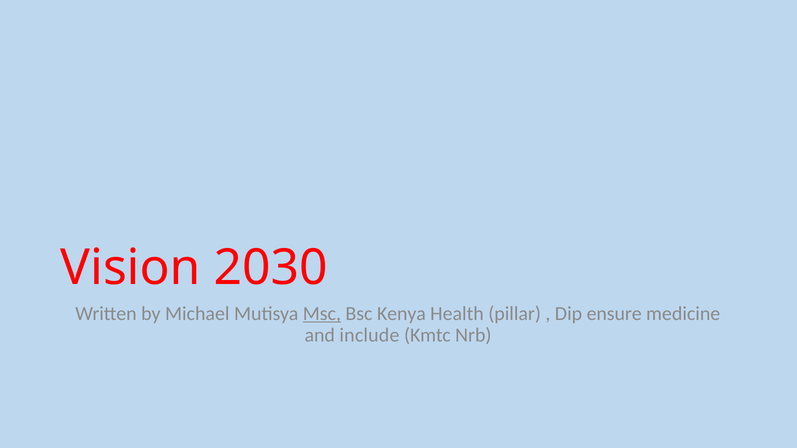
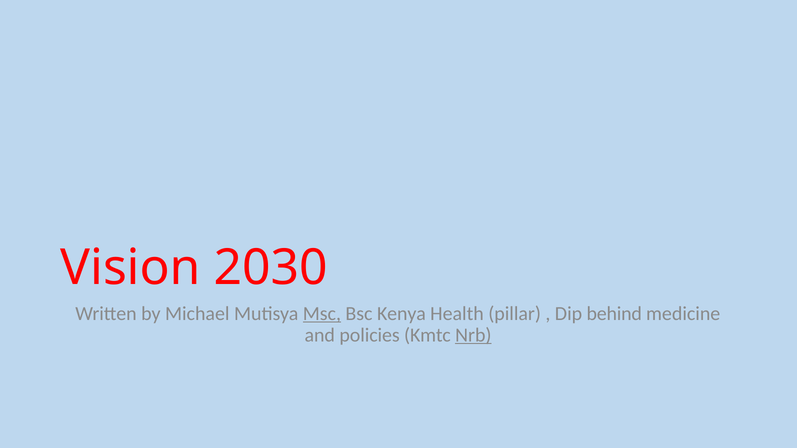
ensure: ensure -> behind (614, 314)
include: include -> policies (370, 335)
Nrb underline: none -> present (473, 335)
